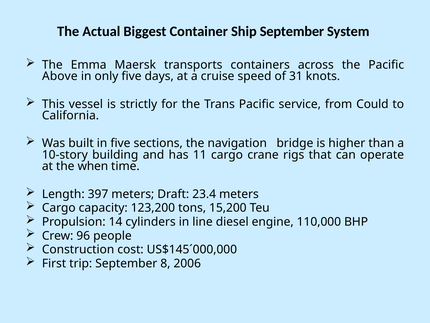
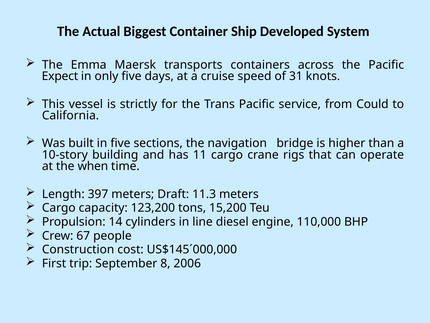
Ship September: September -> Developed (292, 31)
Above: Above -> Expect (60, 76)
23.4: 23.4 -> 11.3 (204, 194)
96: 96 -> 67 (83, 235)
